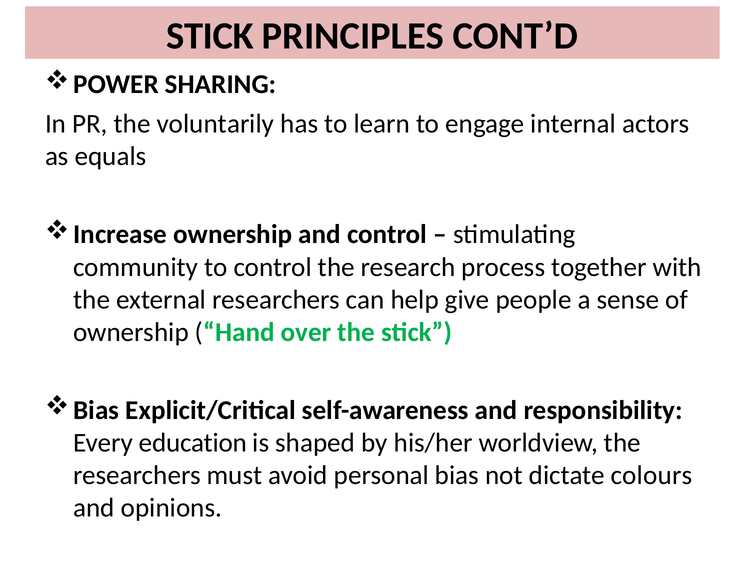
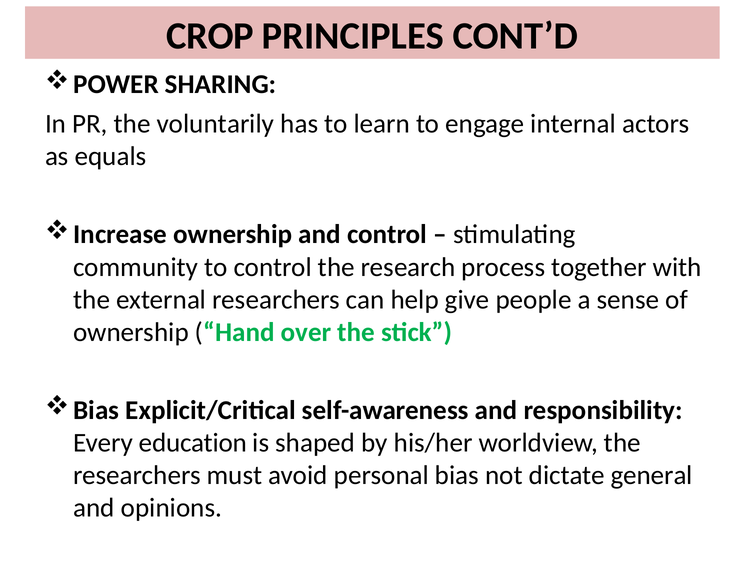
STICK: STICK -> CROP (210, 36)
colours: colours -> general (652, 476)
